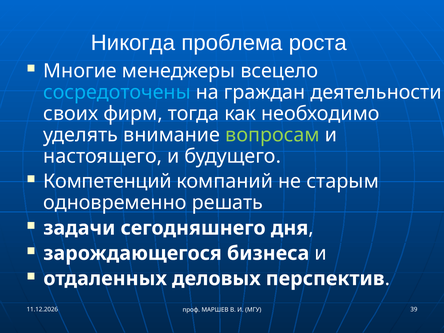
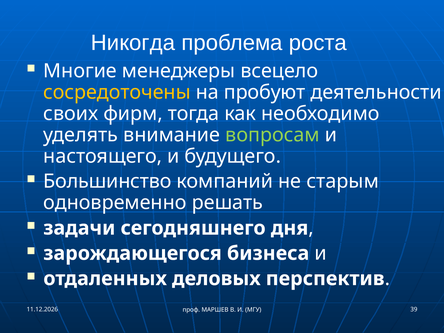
сосредоточены colour: light blue -> yellow (117, 92)
граждан: граждан -> пробуют (265, 92)
Компетенций: Компетенций -> Большинство (107, 181)
